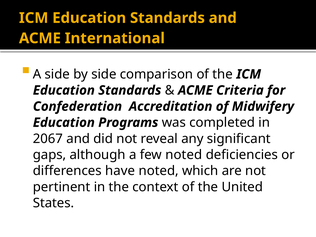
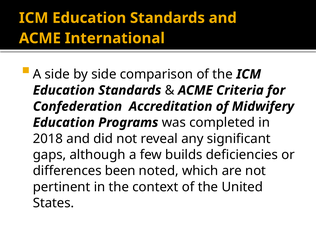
2067: 2067 -> 2018 (48, 139)
few noted: noted -> builds (184, 155)
have: have -> been (120, 171)
